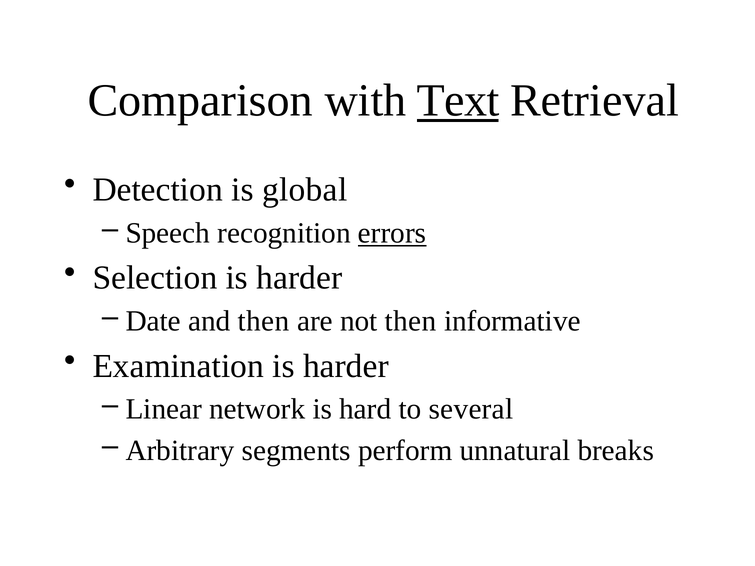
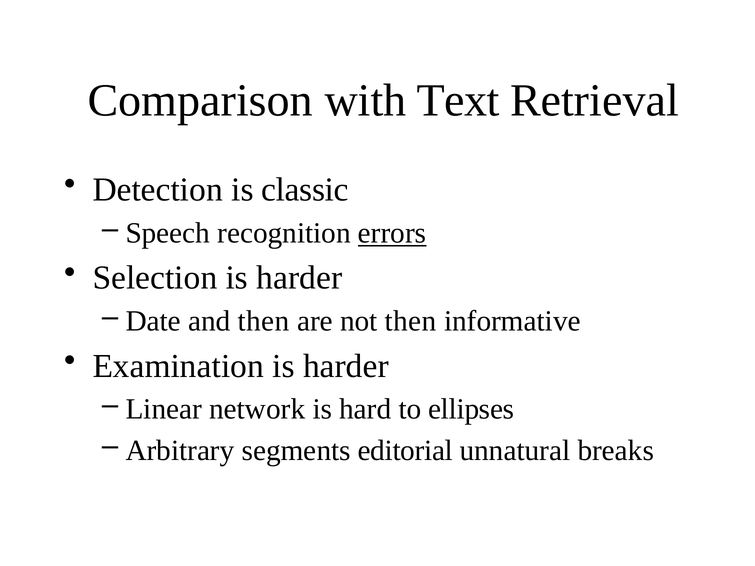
Text underline: present -> none (458, 101)
global: global -> classic (305, 190)
several: several -> ellipses (471, 409)
perform: perform -> editorial (405, 451)
